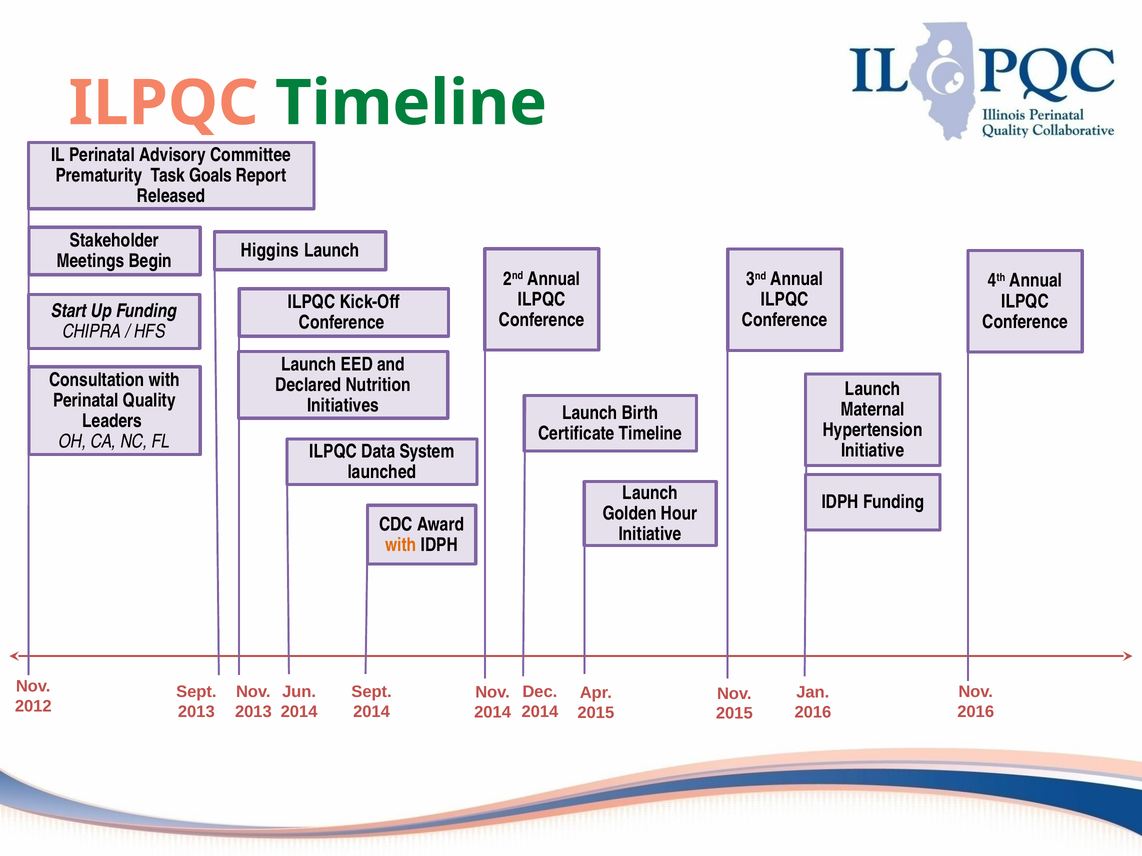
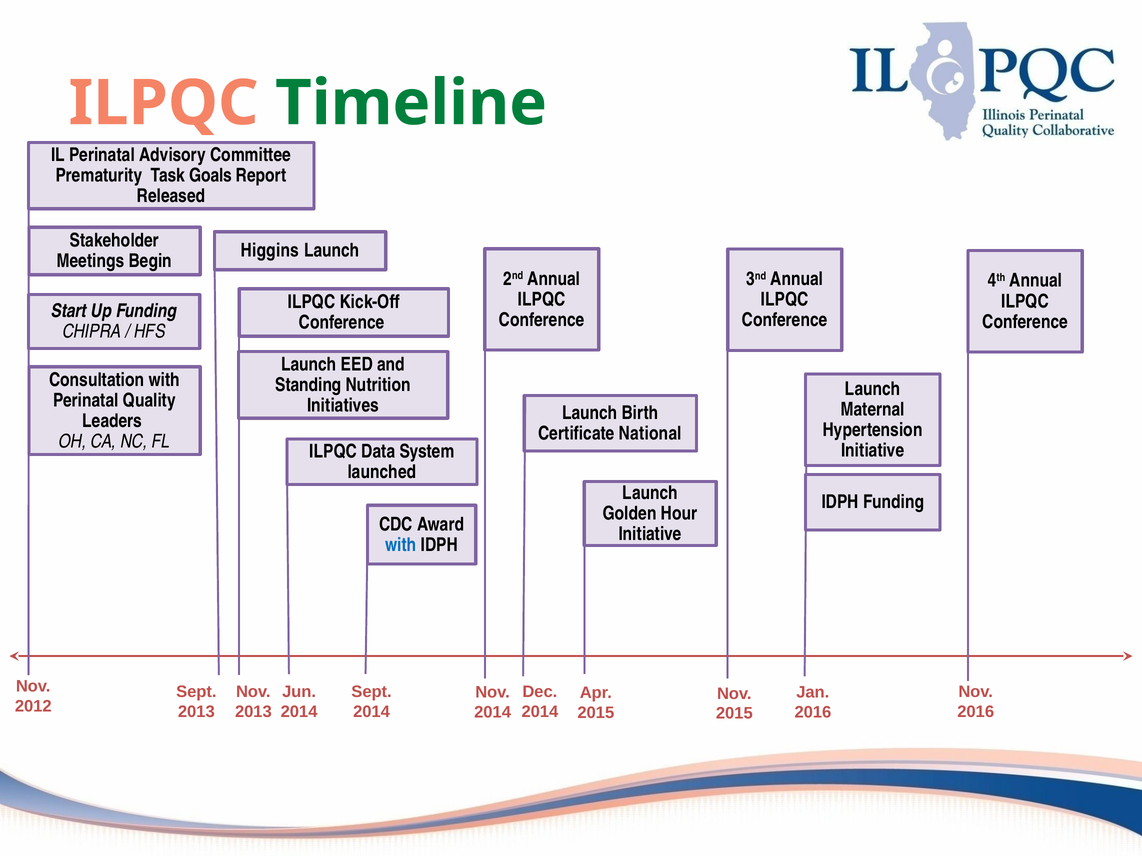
Declared: Declared -> Standing (308, 385)
Certificate Timeline: Timeline -> National (650, 434)
with colour: orange -> blue (401, 545)
